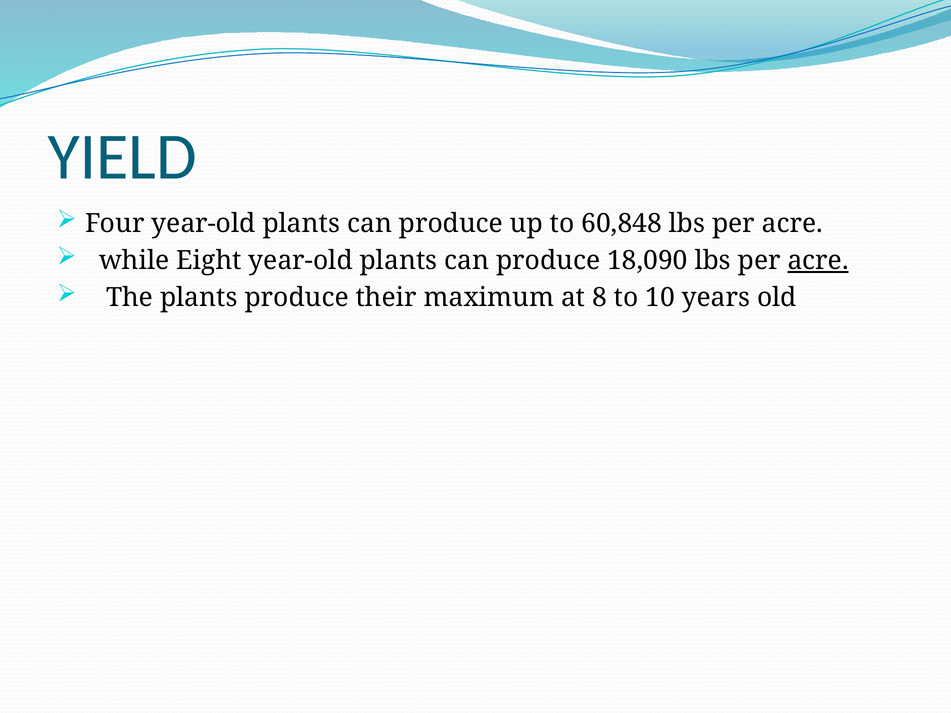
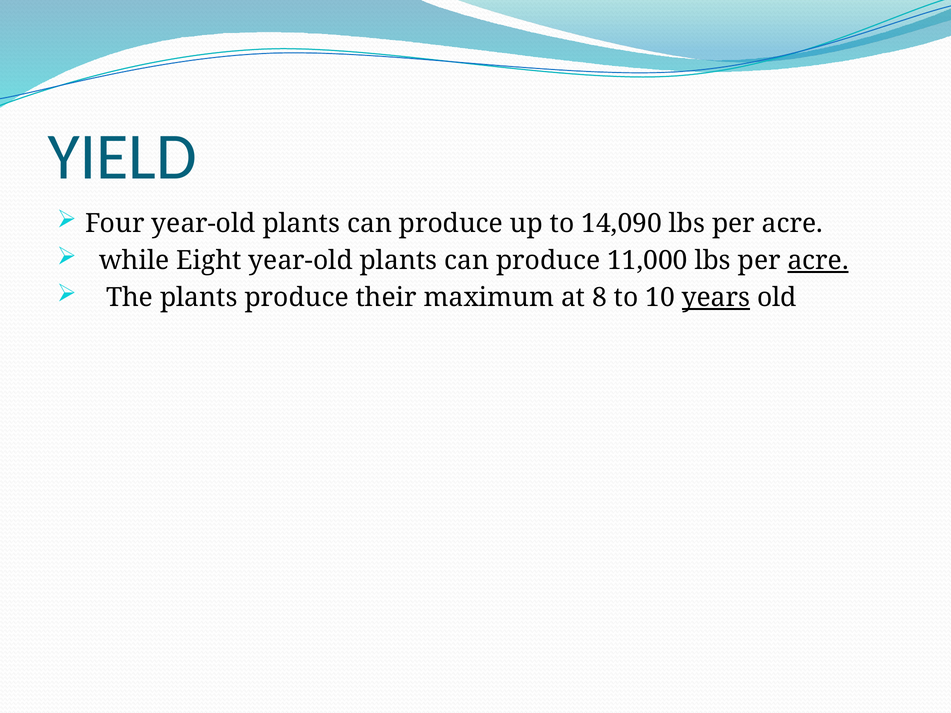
60,848: 60,848 -> 14,090 (622, 224)
18,090: 18,090 -> 11,000 (647, 261)
years underline: none -> present (716, 298)
